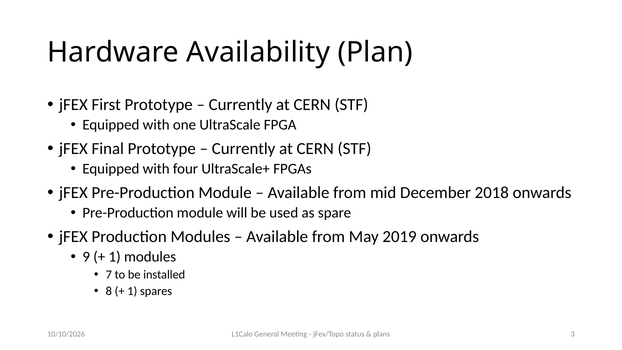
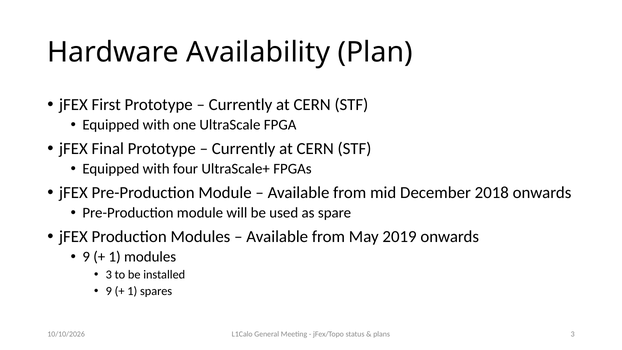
7: 7 -> 3 (109, 275)
8: 8 -> 9 (109, 291)
